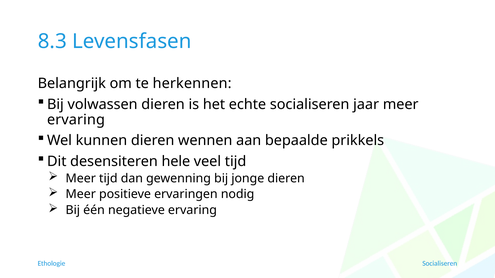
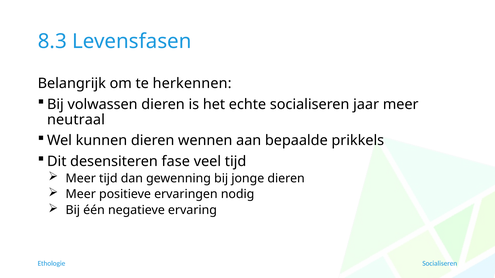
ervaring: ervaring -> neutraal (76, 120)
hele: hele -> fase (176, 162)
